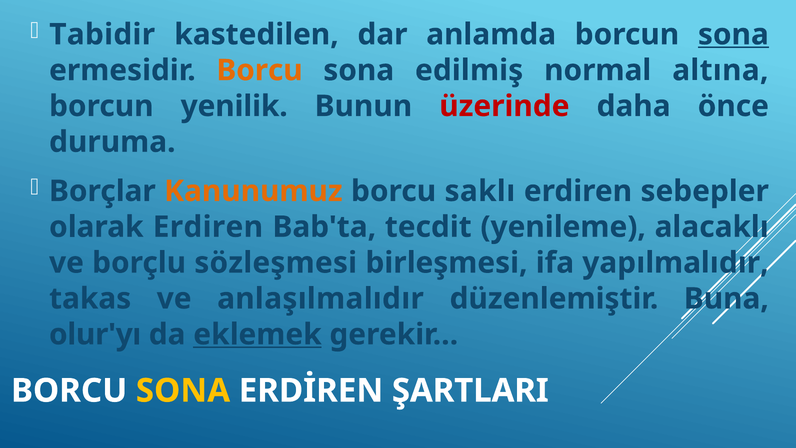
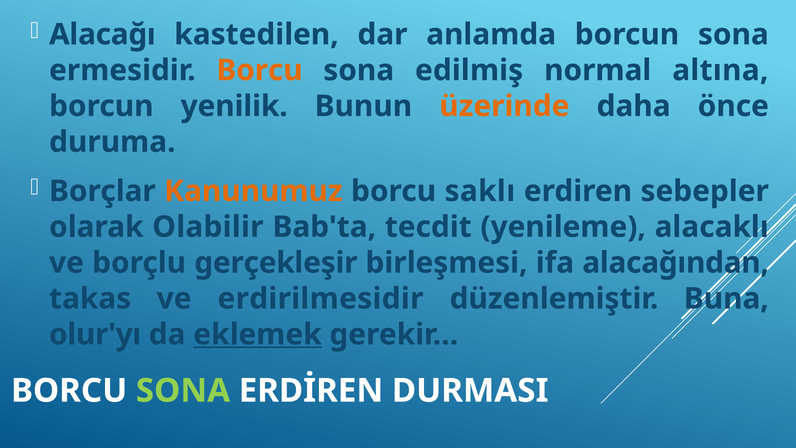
Tabidir: Tabidir -> Alacağı (102, 34)
sona underline: present -> none (733, 34)
üzerinde colour: red -> orange (504, 106)
olarak Erdiren: Erdiren -> Olabilir (208, 227)
sözleşmesi: sözleşmesi -> gerçekleşir (276, 263)
yapılmalıdır: yapılmalıdır -> alacağından (676, 263)
anlaşılmalıdır: anlaşılmalıdır -> erdirilmesidir (320, 298)
SONA colour: yellow -> light green (183, 391)
ŞARTLARI: ŞARTLARI -> DURMASI (470, 391)
